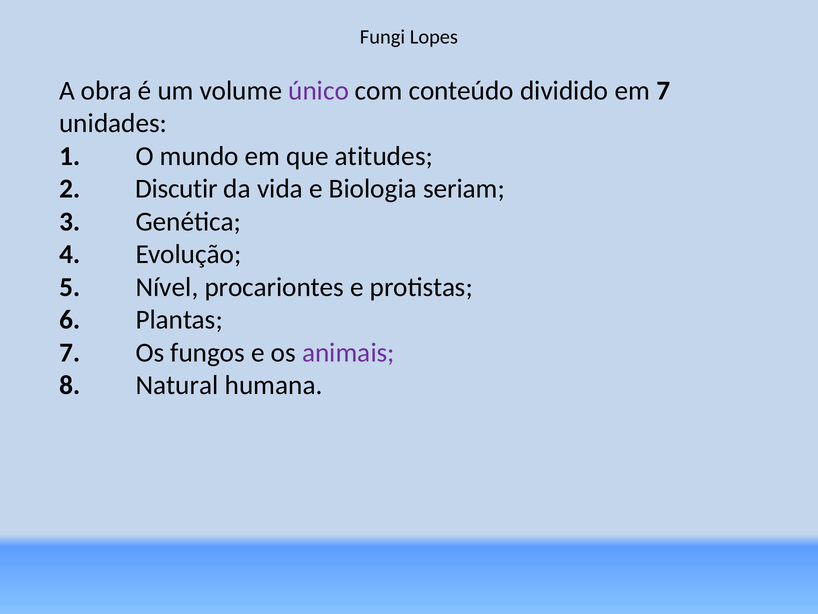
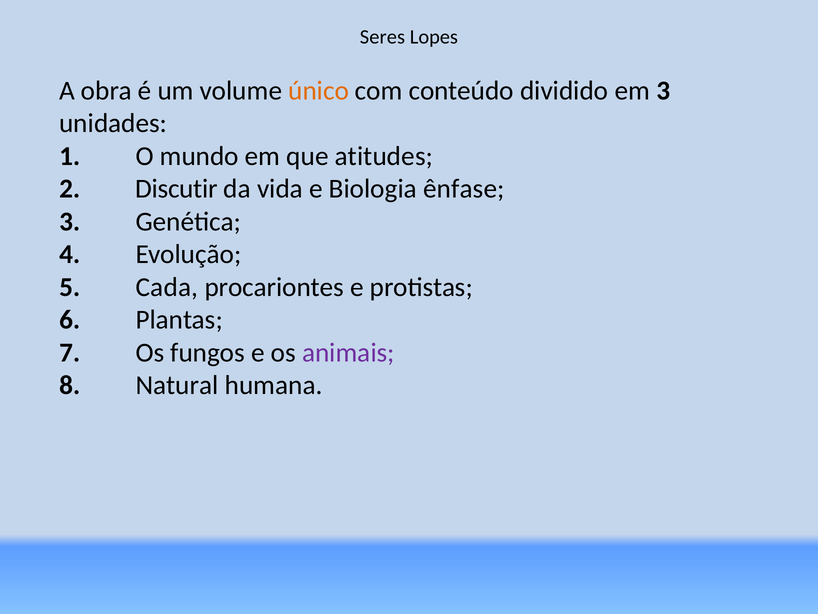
Fungi: Fungi -> Seres (382, 37)
único colour: purple -> orange (319, 91)
em 7: 7 -> 3 (663, 91)
seriam: seriam -> ênfase (464, 189)
Nível: Nível -> Cada (167, 287)
